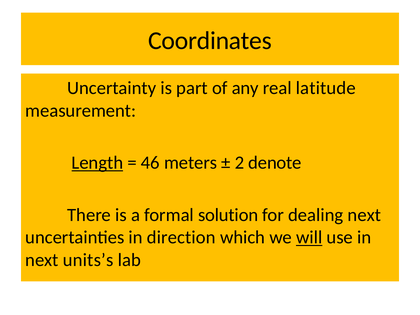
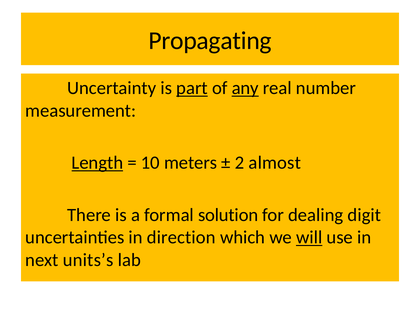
Coordinates: Coordinates -> Propagating (210, 41)
part underline: none -> present (192, 88)
any underline: none -> present (245, 88)
latitude: latitude -> number (326, 88)
46: 46 -> 10 (150, 163)
denote: denote -> almost (275, 163)
dealing next: next -> digit (364, 215)
